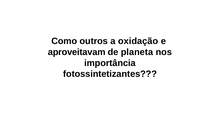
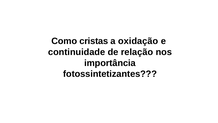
outros: outros -> cristas (94, 41)
aproveitavam: aproveitavam -> continuidade (77, 52)
planeta: planeta -> relação (137, 52)
